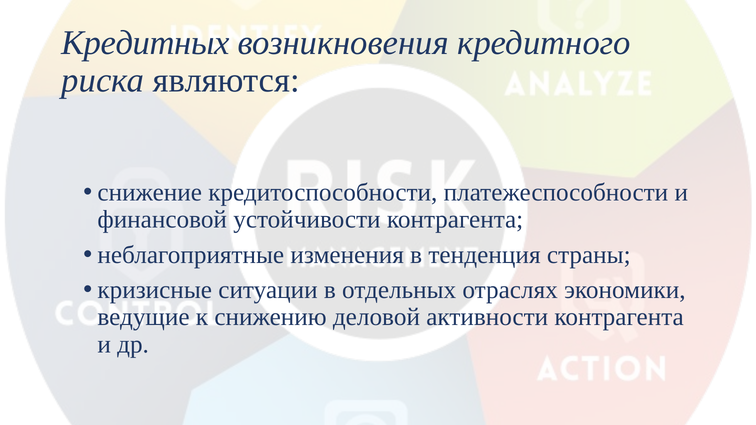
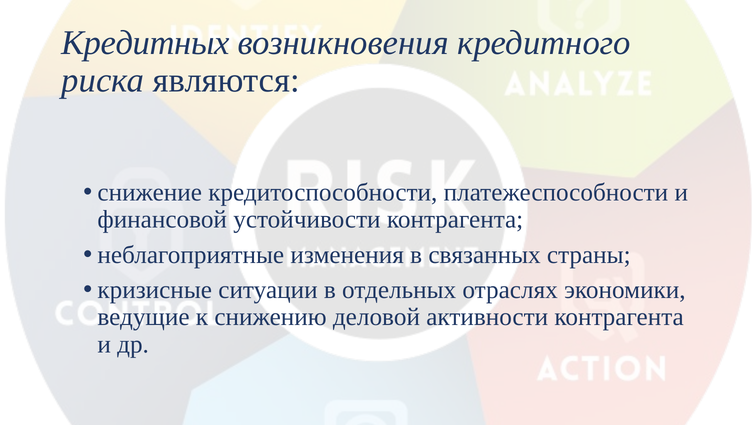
тенденция: тенденция -> связанных (485, 255)
